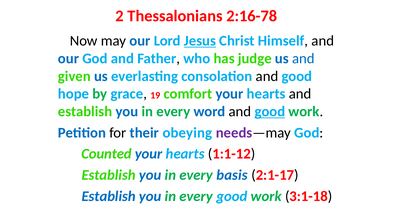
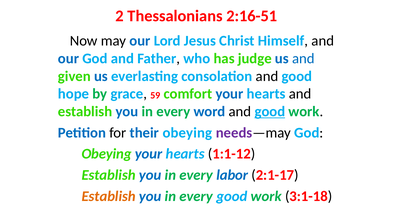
2:16-78: 2:16-78 -> 2:16-51 (252, 16)
Jesus underline: present -> none (200, 41)
19: 19 -> 59 (155, 96)
Counted: Counted -> Obeying (107, 154)
basis: basis -> labor (232, 175)
Establish colour: blue -> orange (109, 196)
